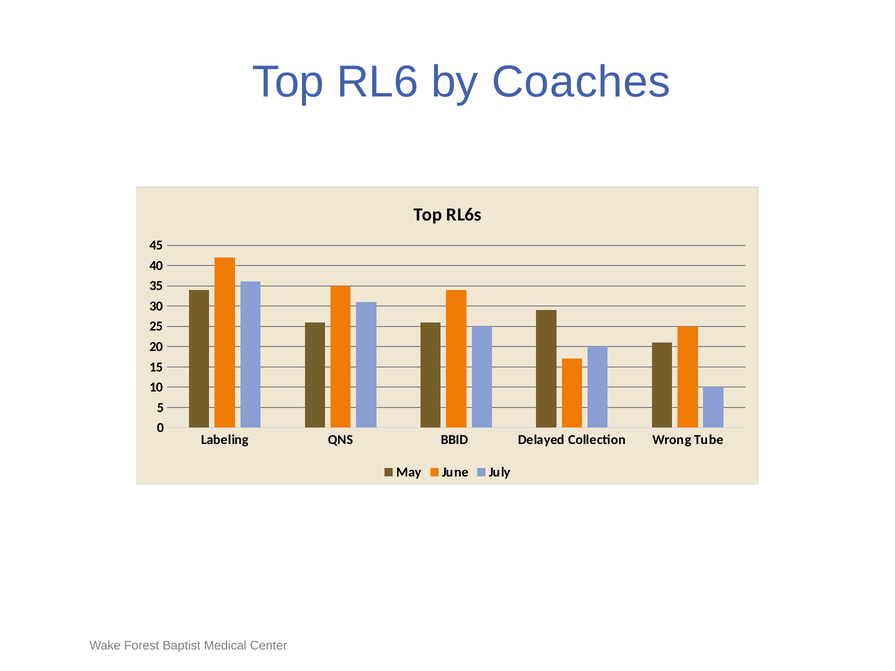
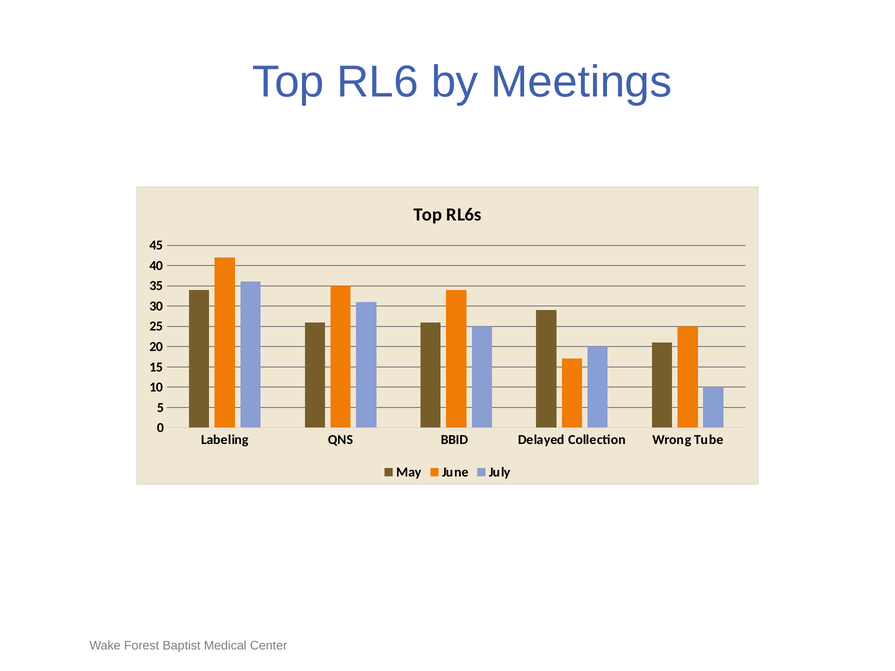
Coaches: Coaches -> Meetings (581, 82)
